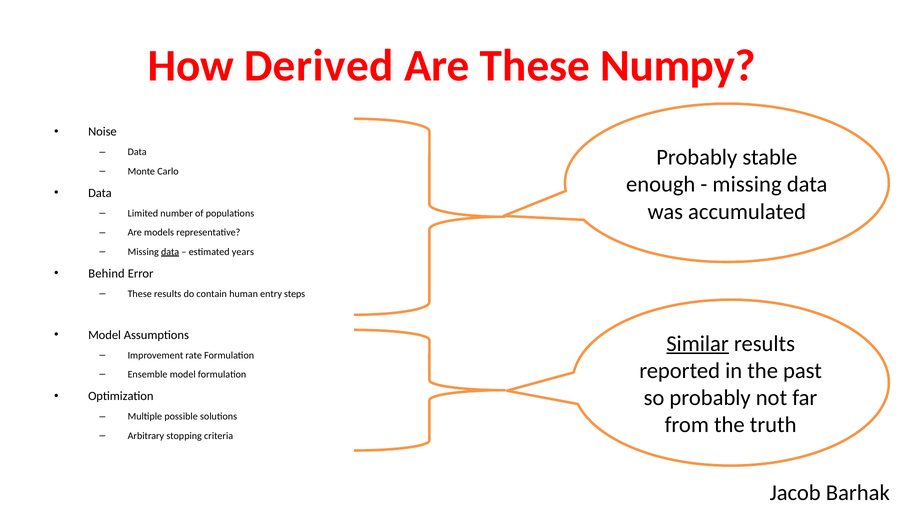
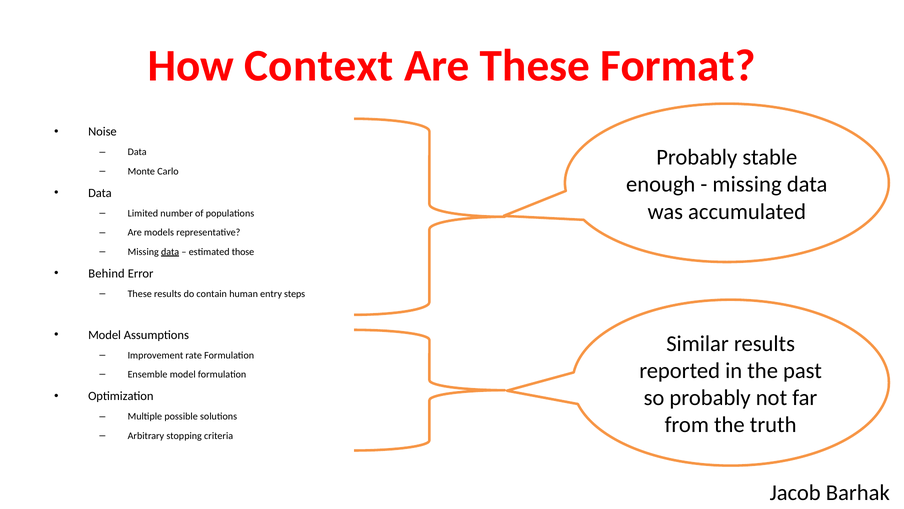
Derived: Derived -> Context (319, 66)
Numpy: Numpy -> Format (678, 66)
years: years -> those (243, 251)
Similar underline: present -> none (698, 343)
